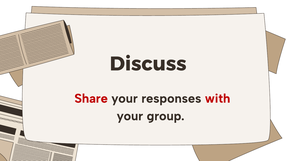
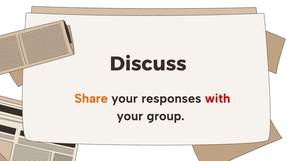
Share colour: red -> orange (91, 99)
